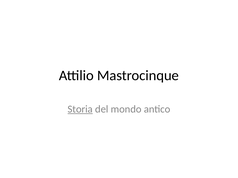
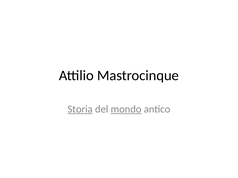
mondo underline: none -> present (126, 109)
